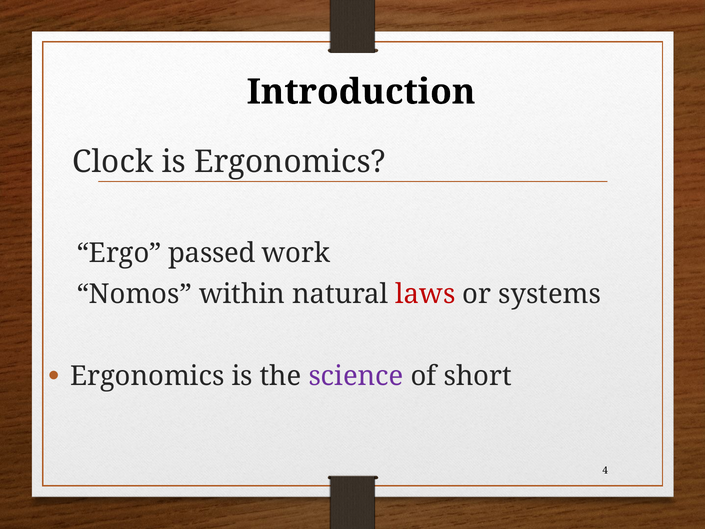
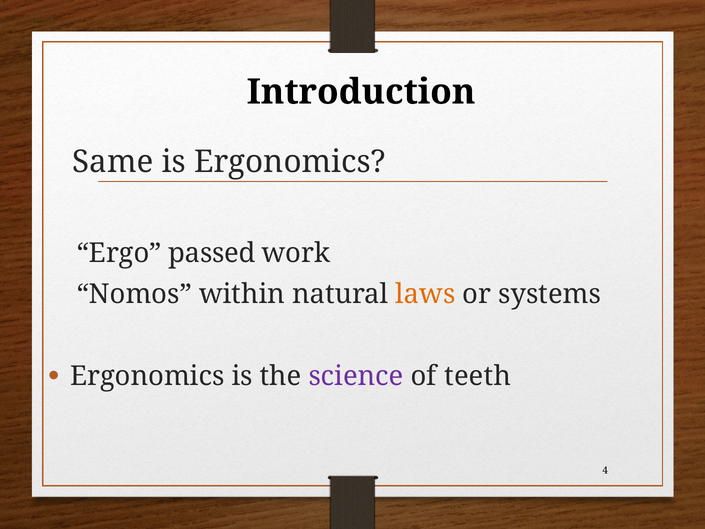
Clock: Clock -> Same (113, 162)
laws colour: red -> orange (425, 294)
short: short -> teeth (478, 376)
